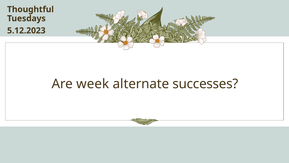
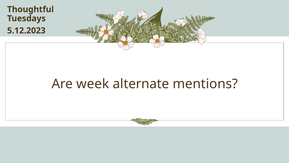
successes: successes -> mentions (205, 84)
